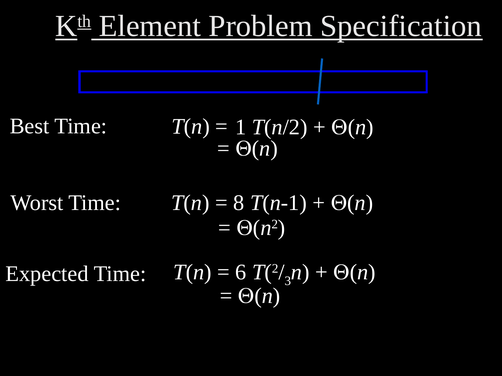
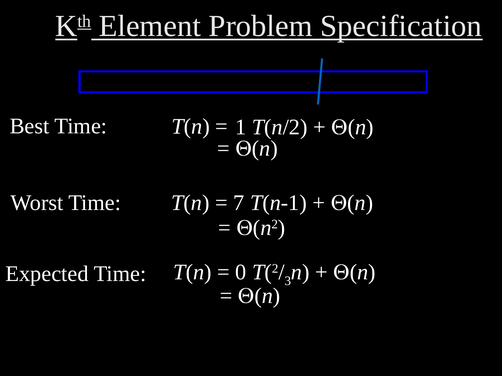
8: 8 -> 7 (239, 203)
6: 6 -> 0 (241, 273)
